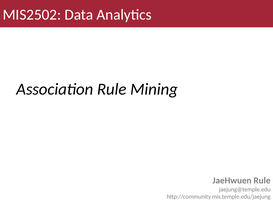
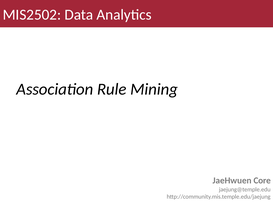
JaeHwuen Rule: Rule -> Core (262, 180)
